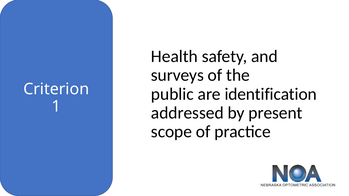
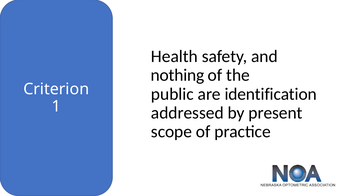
surveys: surveys -> nothing (177, 75)
